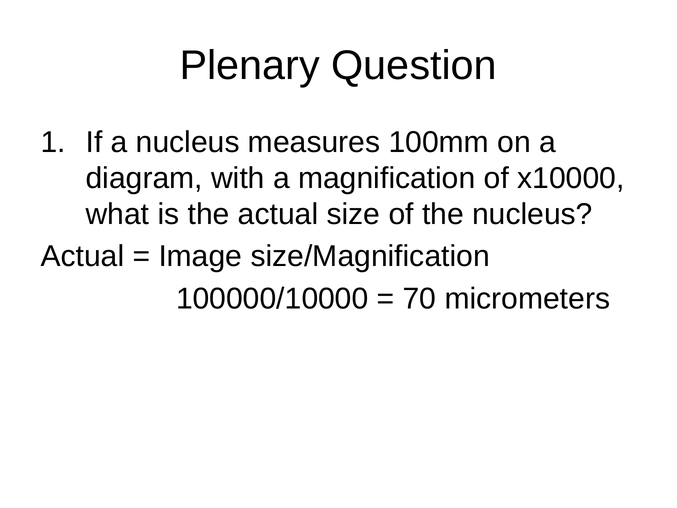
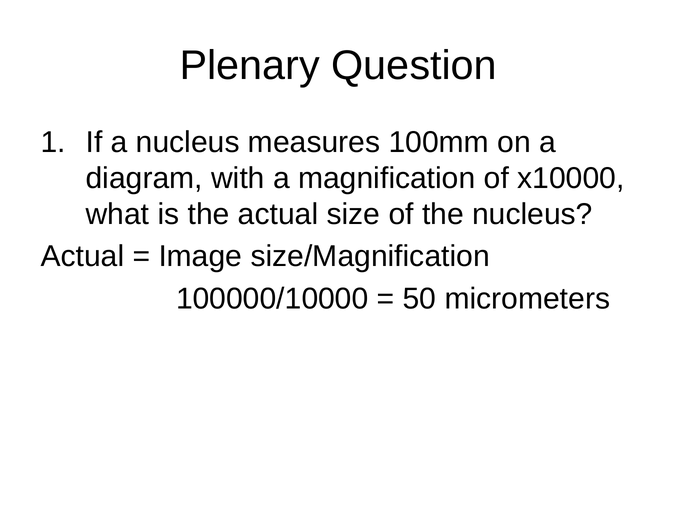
70: 70 -> 50 (419, 299)
